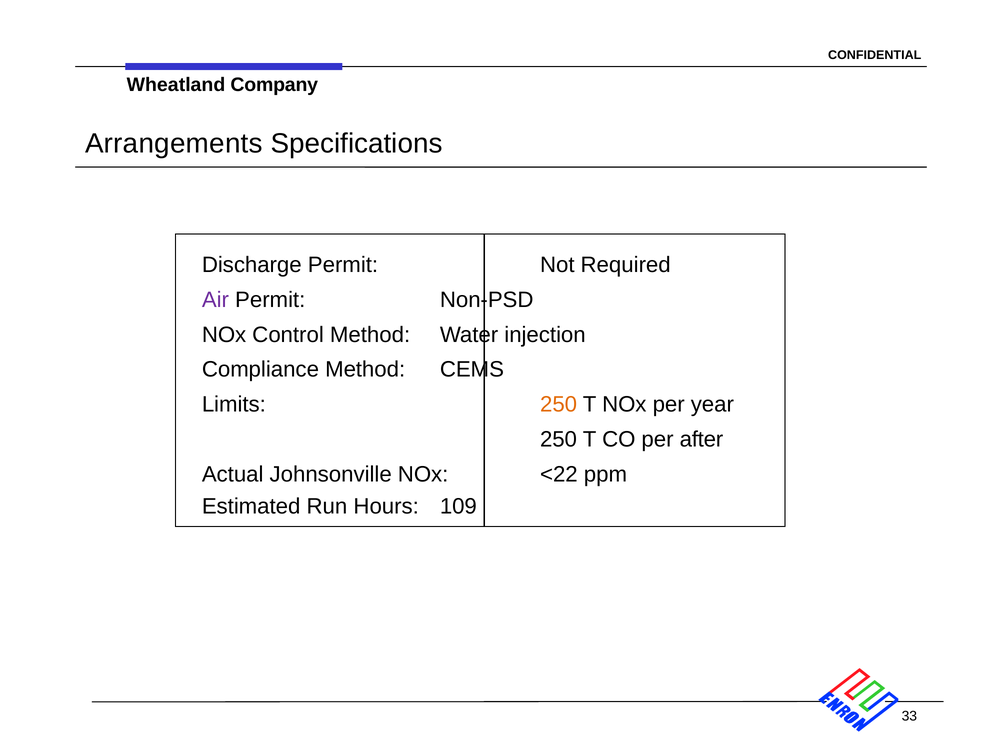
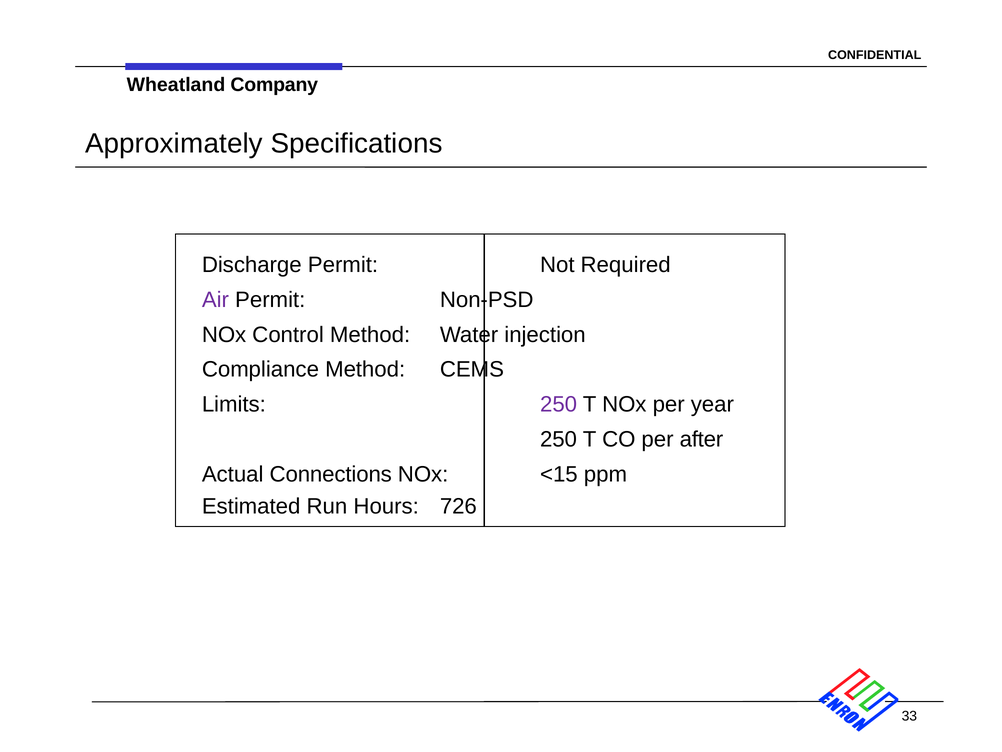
Arrangements: Arrangements -> Approximately (174, 143)
250 colour: orange -> purple (559, 404)
Johnsonville: Johnsonville -> Connections (331, 474)
<22: <22 -> <15 (559, 474)
109: 109 -> 726 (458, 506)
